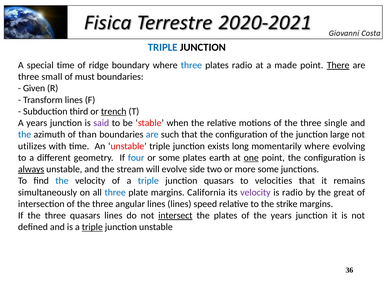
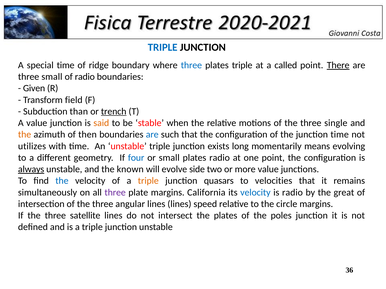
plates radio: radio -> triple (242, 65)
made: made -> called (286, 65)
of must: must -> radio (85, 77)
Transform lines: lines -> field (74, 100)
third: third -> than (79, 112)
A years: years -> value (37, 123)
said colour: purple -> orange (101, 123)
the colour: blue -> orange (25, 135)
than: than -> then (88, 135)
junction large: large -> time (340, 135)
momentarily where: where -> means (317, 146)
or some: some -> small (169, 158)
plates earth: earth -> radio (220, 158)
one underline: present -> none (251, 158)
stream: stream -> known (130, 170)
more some: some -> value (268, 170)
triple colour: blue -> orange (148, 181)
three colour: blue -> purple (115, 193)
velocity colour: purple -> blue (255, 193)
strike: strike -> circle (287, 204)
three quasars: quasars -> satellite (85, 216)
intersect underline: present -> none (175, 216)
the years: years -> poles (281, 216)
triple underline: present -> none (92, 227)
